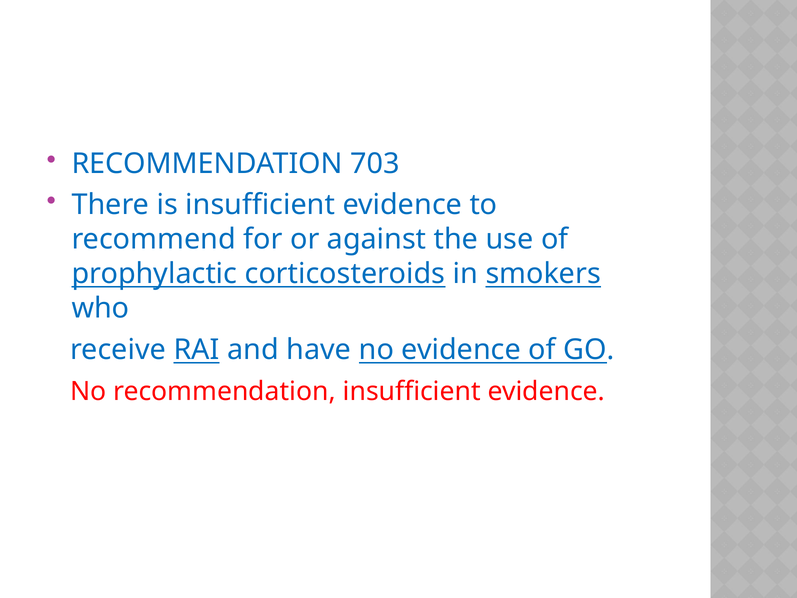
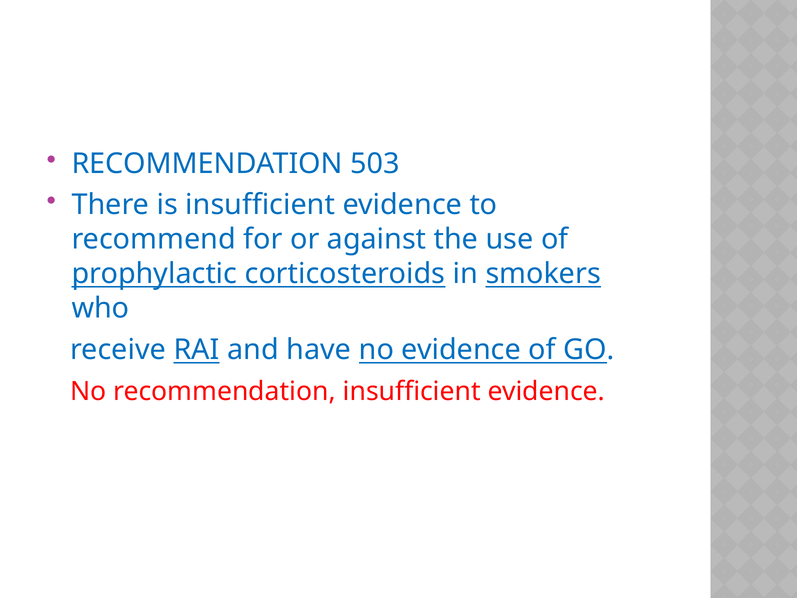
703: 703 -> 503 (375, 163)
